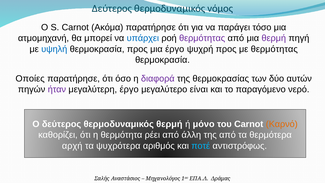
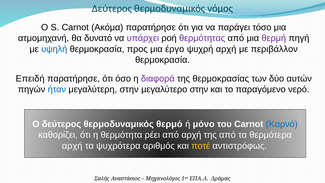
μπορεί: μπορεί -> δυνατό (98, 38)
υπάρχει colour: blue -> purple (143, 38)
ψυχρή προς: προς -> αρχή (226, 49)
με θερμότητας: θερμότητας -> περιβάλλον (274, 49)
Οποίες: Οποίες -> Επειδή (30, 79)
ήταν colour: purple -> blue (57, 89)
μεγαλύτερη έργο: έργο -> στην (129, 89)
μεγαλύτερο είναι: είναι -> στην (199, 89)
θερμοδυναμικός θερμή: θερμή -> θερμό (169, 124)
Καρνό colour: orange -> blue (282, 124)
από άλλη: άλλη -> αρχή (191, 135)
ποτέ colour: light blue -> yellow (201, 146)
